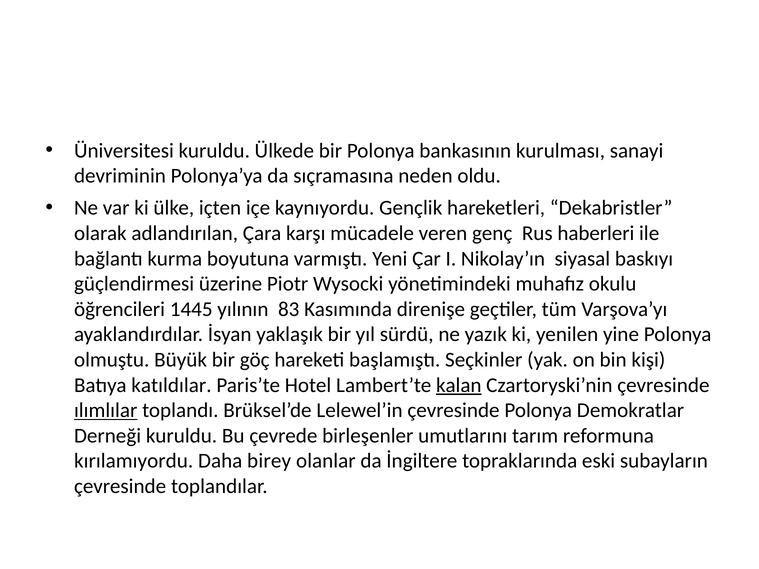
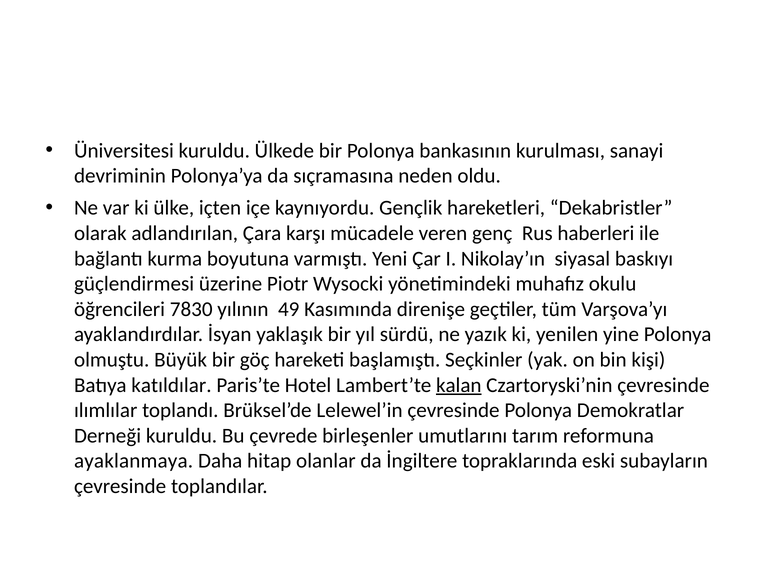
1445: 1445 -> 7830 (191, 309)
83: 83 -> 49 (289, 309)
ılımlılar underline: present -> none (106, 411)
kırılamıyordu: kırılamıyordu -> ayaklanmaya (134, 461)
birey: birey -> hitap (269, 461)
